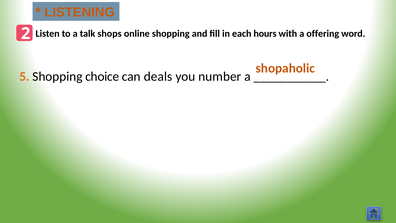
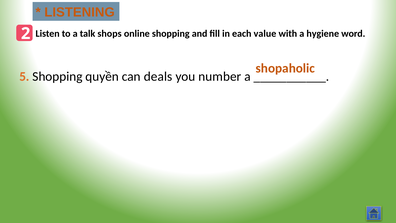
hours: hours -> value (265, 34)
offering: offering -> hygiene (323, 34)
choice: choice -> quyền (102, 76)
